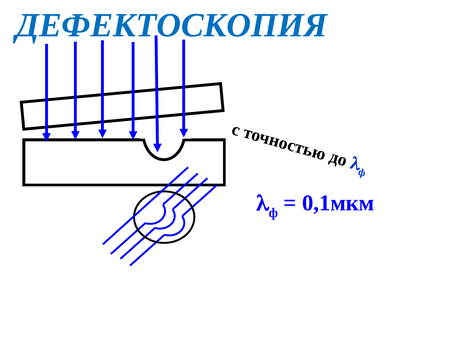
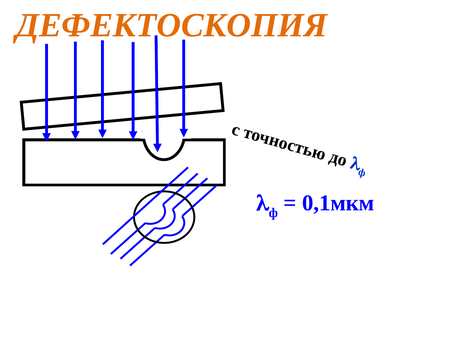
ДЕФЕКТОСКОПИЯ colour: blue -> orange (172, 25)
